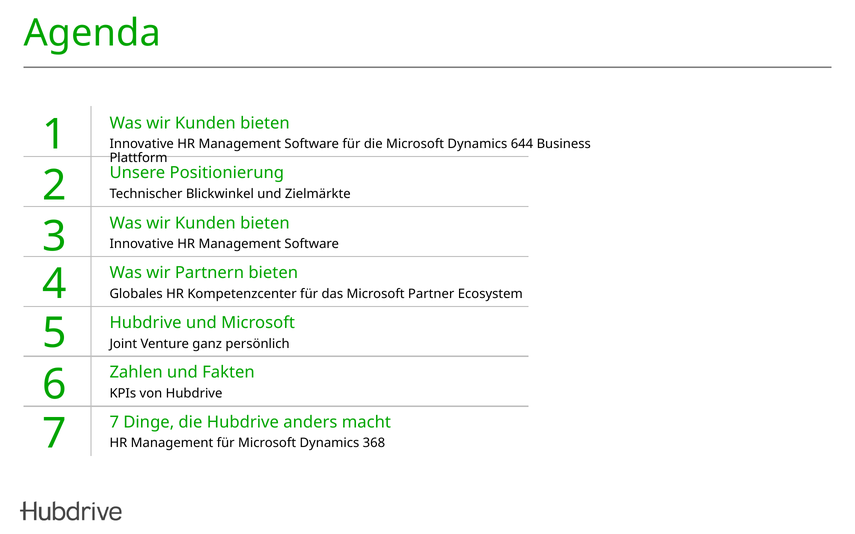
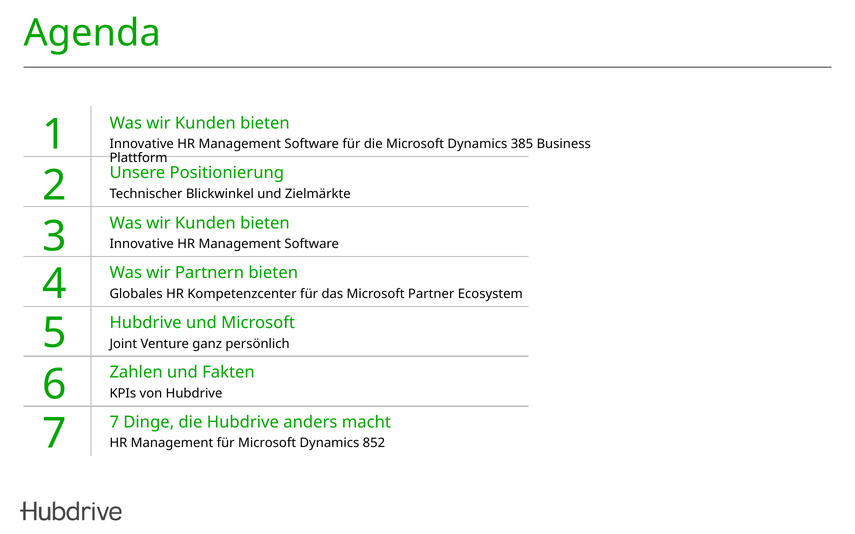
644: 644 -> 385 (522, 144)
368: 368 -> 852 (374, 443)
